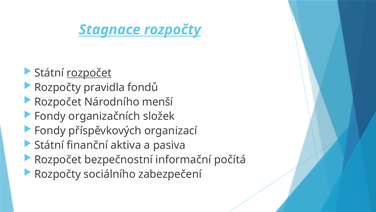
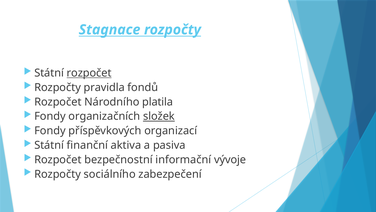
menší: menší -> platila (158, 102)
složek underline: none -> present (159, 116)
počítá: počítá -> vývoje (230, 159)
